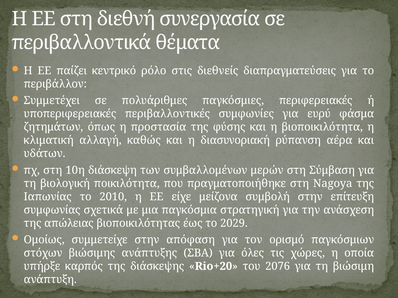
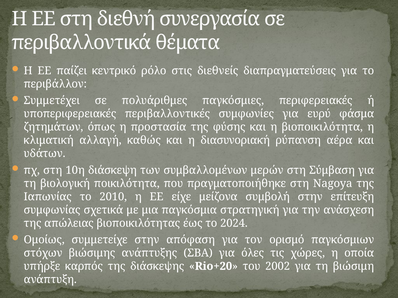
2029: 2029 -> 2024 (234, 223)
2076: 2076 -> 2002 (278, 267)
